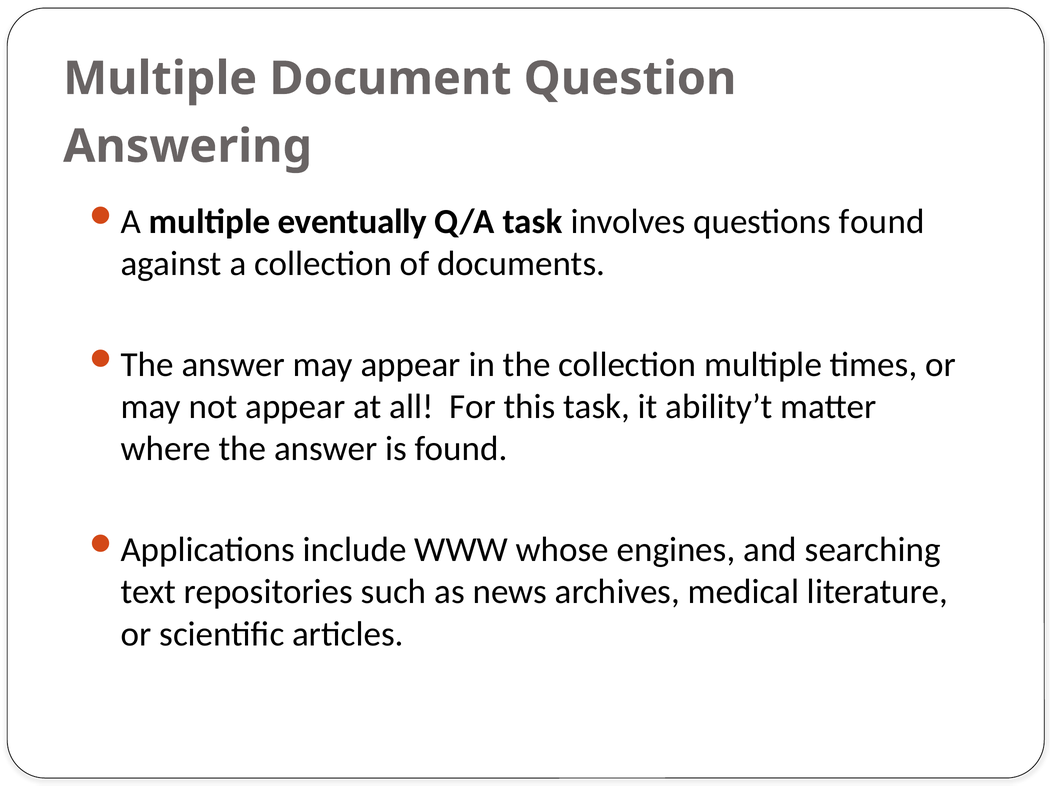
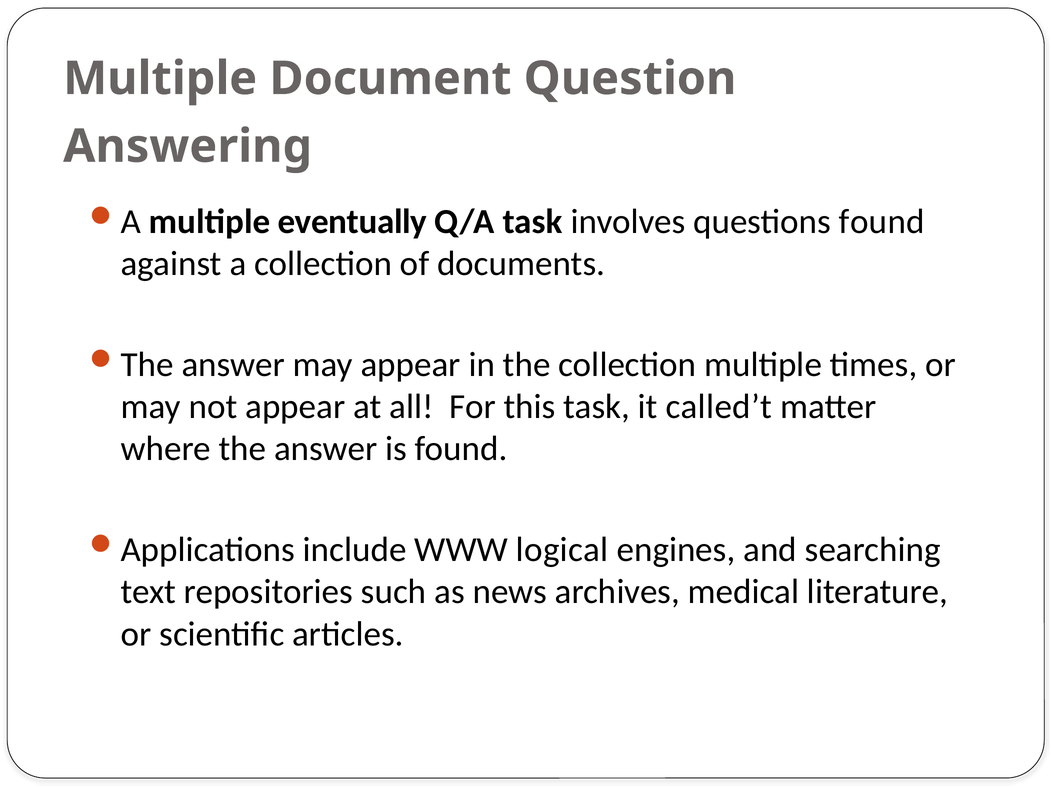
ability’t: ability’t -> called’t (719, 407)
whose: whose -> logical (562, 550)
